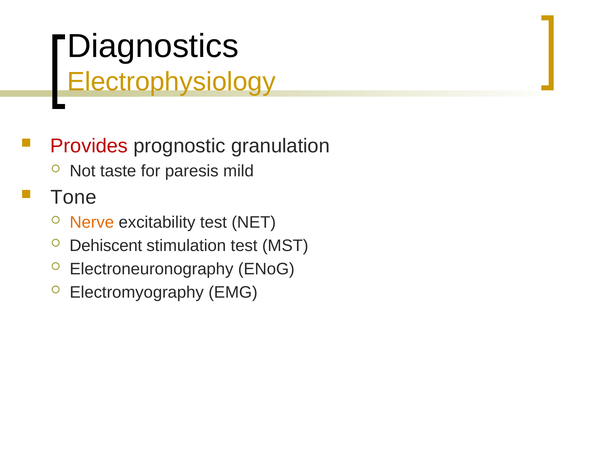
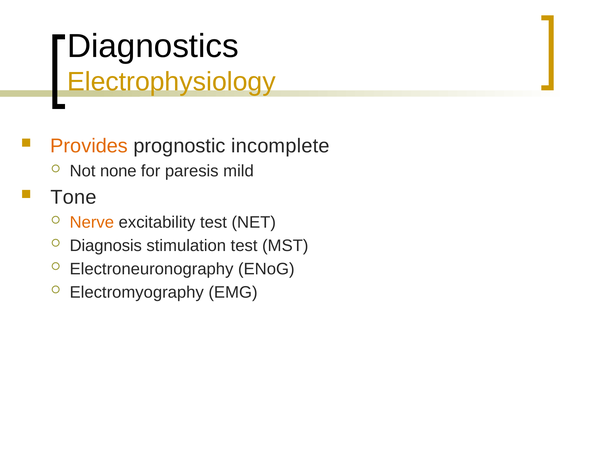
Provides colour: red -> orange (89, 146)
granulation: granulation -> incomplete (280, 146)
taste: taste -> none (118, 171)
Dehiscent: Dehiscent -> Diagnosis (106, 246)
